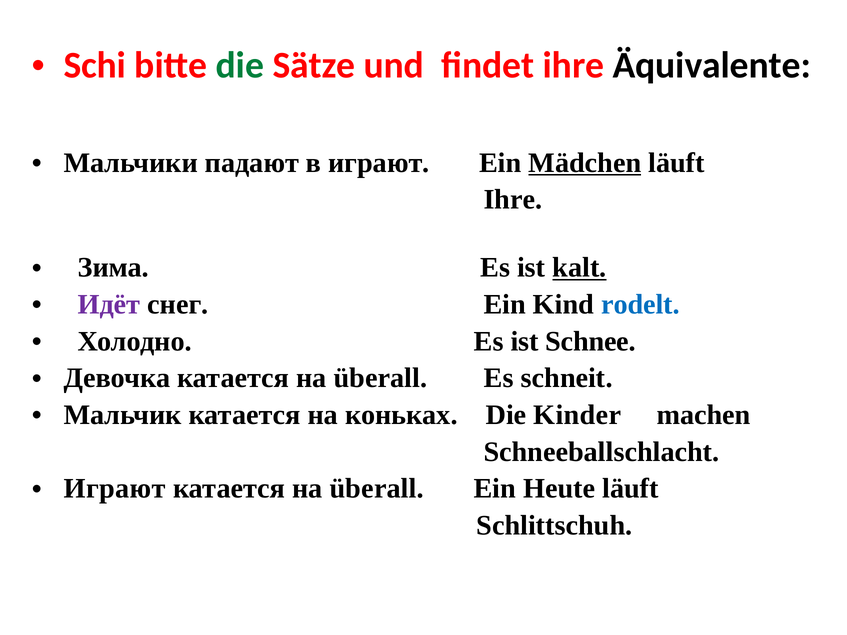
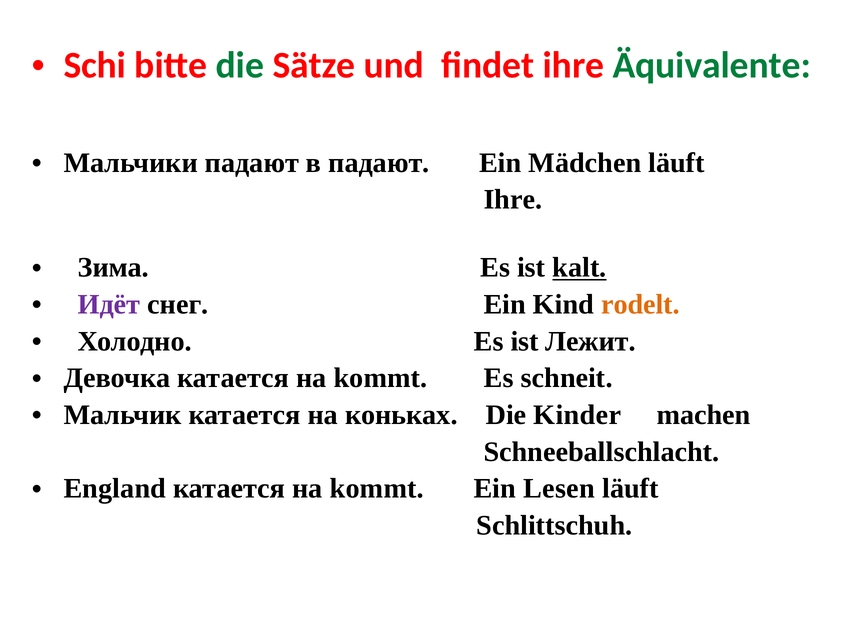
Äquivalente colour: black -> green (712, 65)
в играют: играют -> падают (379, 163)
Mädchen underline: present -> none (585, 163)
rodelt colour: blue -> orange (641, 305)
Sсhnee: Sсhnee -> Лежит (590, 341)
Девочка катается на überall: überall -> kommt (380, 378)
Играют: Играют -> England (115, 489)
überall: überall -> kommt (377, 489)
Heute: Heute -> Lesen (559, 489)
